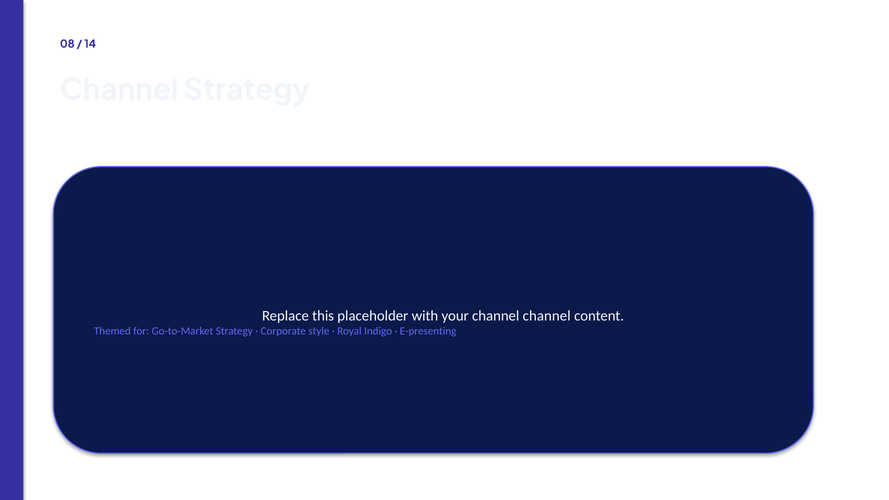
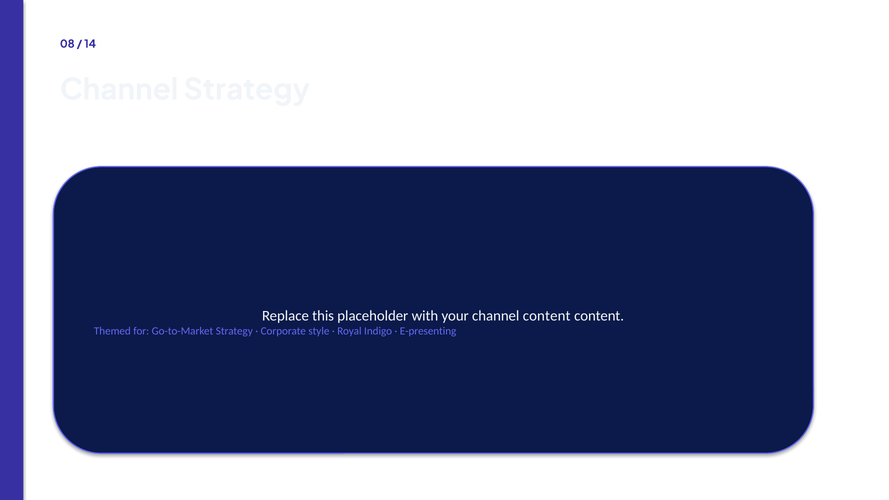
channel channel: channel -> content (547, 316)
